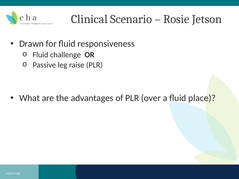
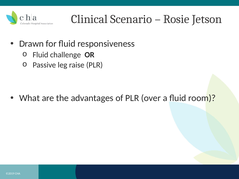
place: place -> room (202, 98)
